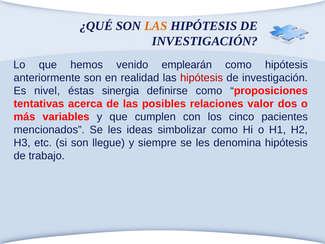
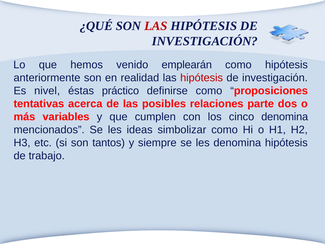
LAS colour: orange -> red (156, 26)
sinergia: sinergia -> práctico (120, 91)
valor: valor -> parte (261, 104)
cinco pacientes: pacientes -> denomina (285, 117)
llegue: llegue -> tantos (109, 143)
